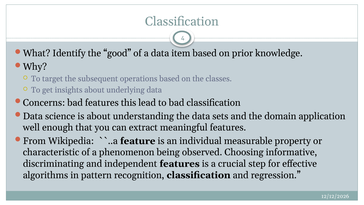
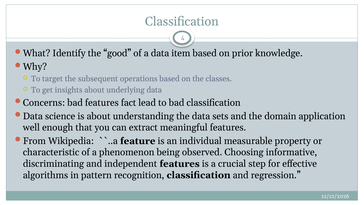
this: this -> fact (129, 103)
